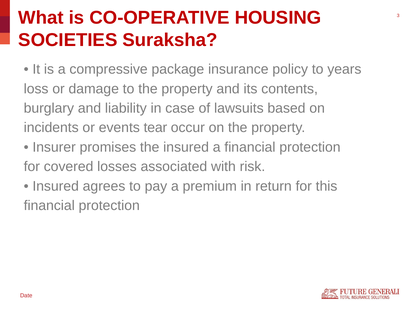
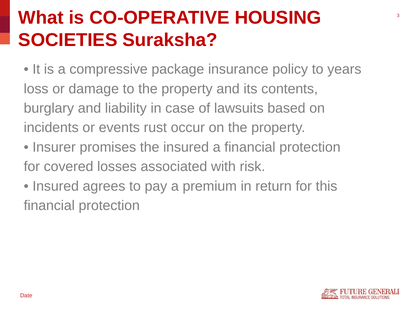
tear: tear -> rust (155, 128)
